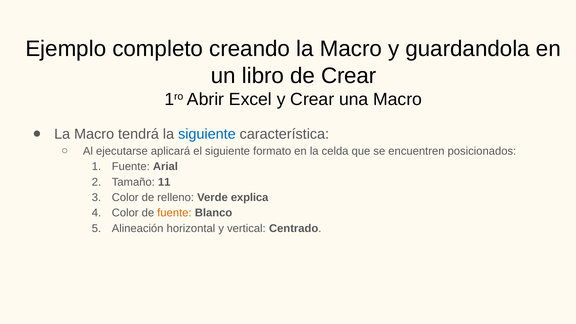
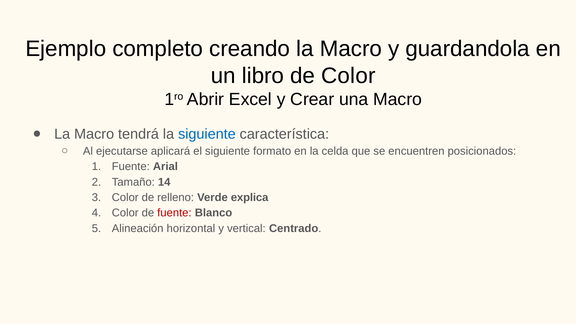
de Crear: Crear -> Color (348, 76)
11: 11 -> 14 (164, 182)
fuente colour: orange -> red (174, 213)
